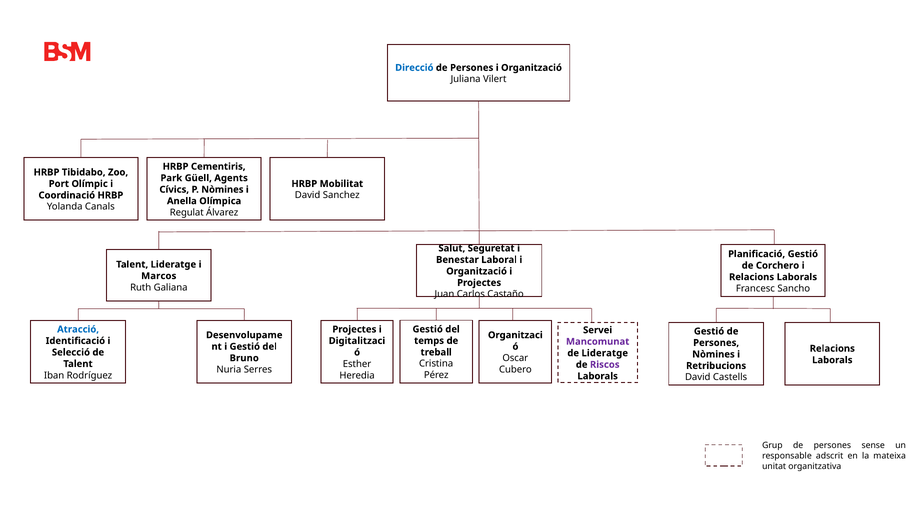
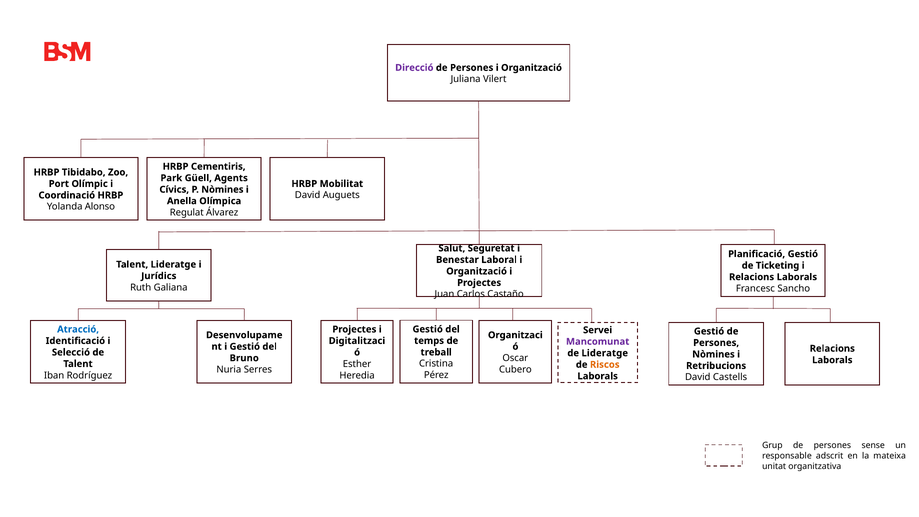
Direcció colour: blue -> purple (414, 68)
Sanchez: Sanchez -> Auguets (341, 195)
Canals: Canals -> Alonso (100, 207)
Corchero: Corchero -> Ticketing (778, 265)
Marcos: Marcos -> Jurídics (159, 276)
Riscos colour: purple -> orange (605, 365)
